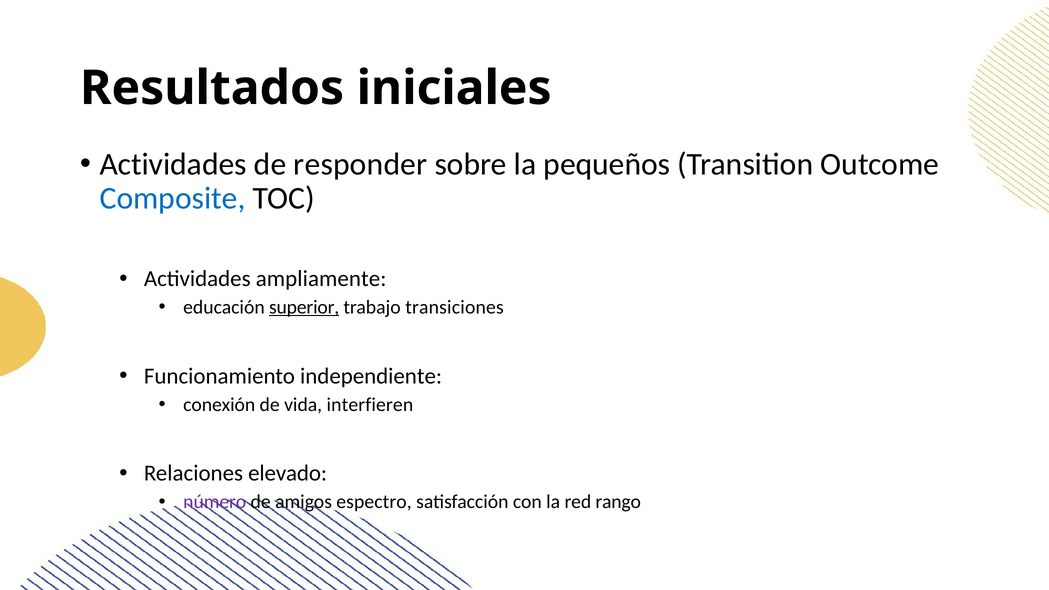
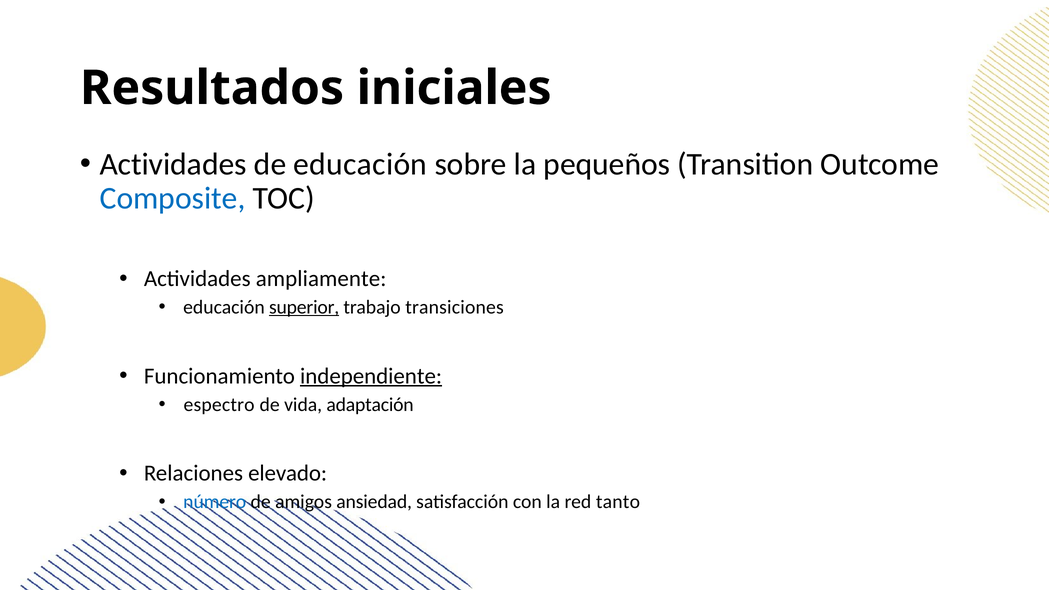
de responder: responder -> educación (360, 164)
independiente underline: none -> present (371, 376)
conexión: conexión -> espectro (219, 405)
interfieren: interfieren -> adaptación (370, 405)
número colour: purple -> blue (215, 502)
espectro: espectro -> ansiedad (374, 502)
rango: rango -> tanto (618, 502)
